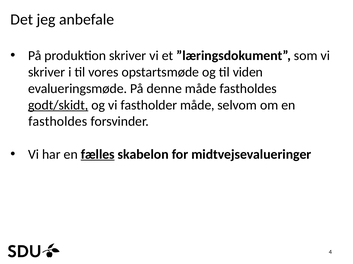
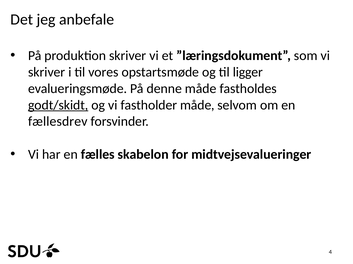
viden: viden -> ligger (248, 72)
fastholdes: fastholdes -> fællesdrev (58, 122)
fælles underline: present -> none (98, 155)
